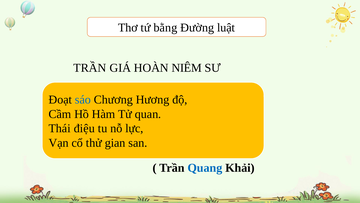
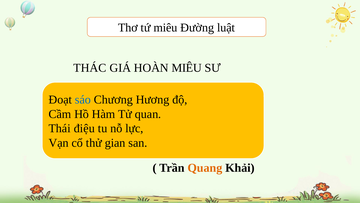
tứ bằng: bằng -> miêu (166, 28)
TRẦN: TRẦN -> THÁC (90, 68)
HOÀN NIÊM: NIÊM -> MIÊU (187, 68)
Quang colour: blue -> orange (205, 168)
